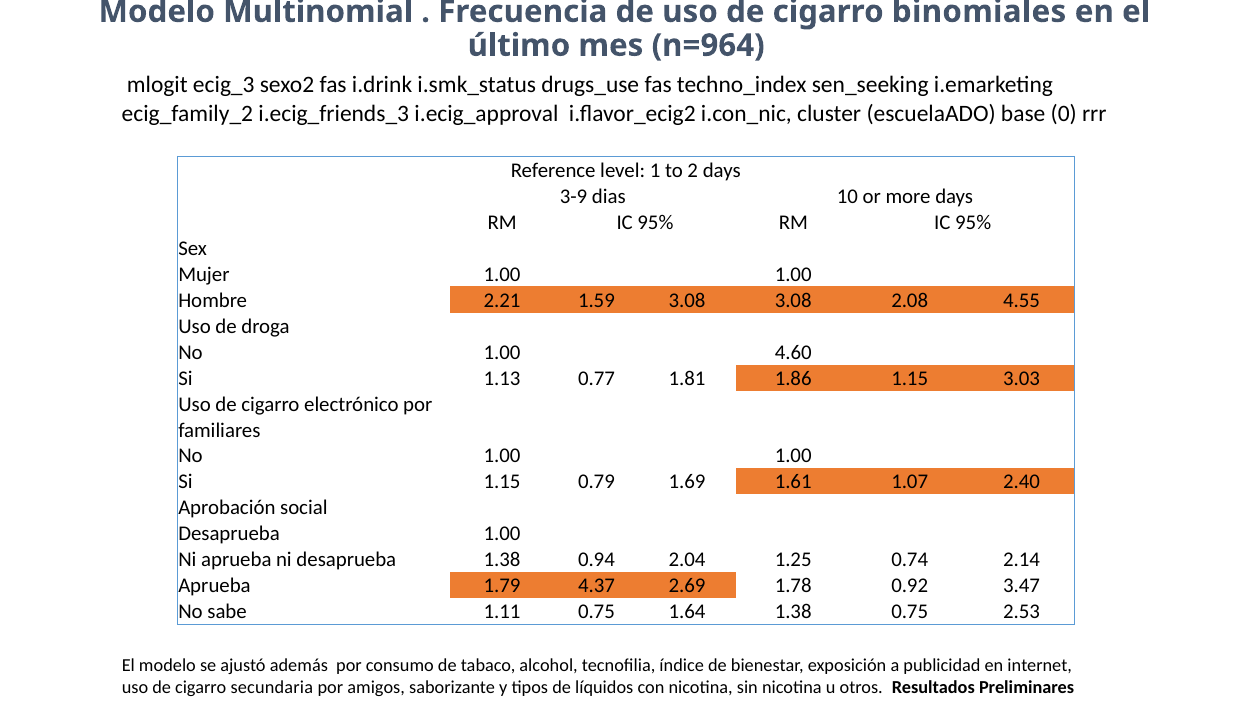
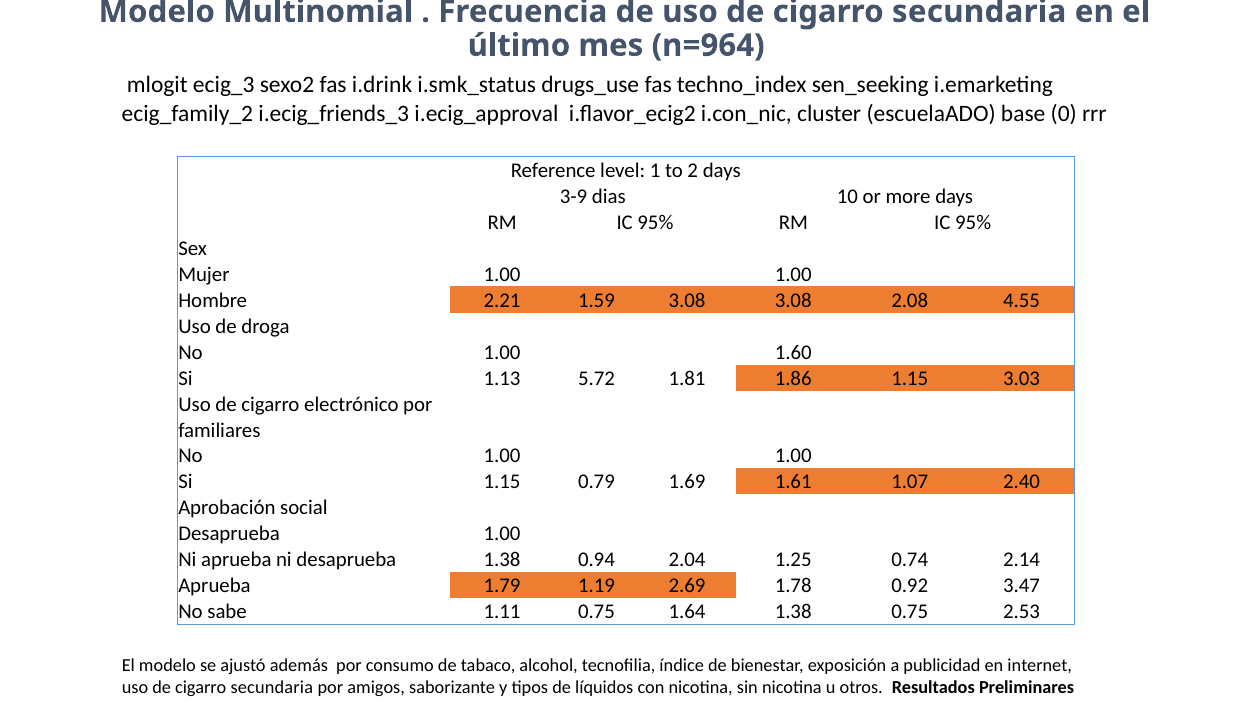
binomiales: binomiales -> secundaria (979, 12)
4.60: 4.60 -> 1.60 (793, 352)
0.77: 0.77 -> 5.72 (596, 378)
4.37: 4.37 -> 1.19 (596, 586)
